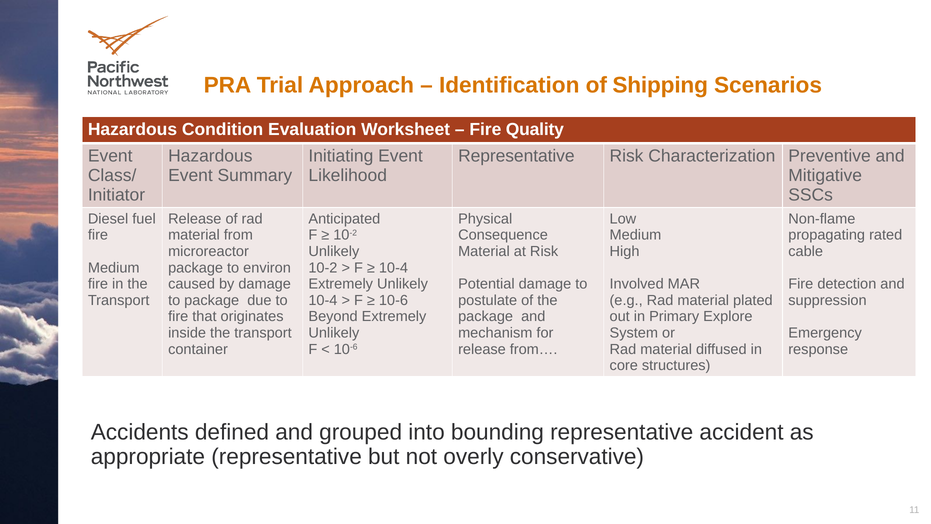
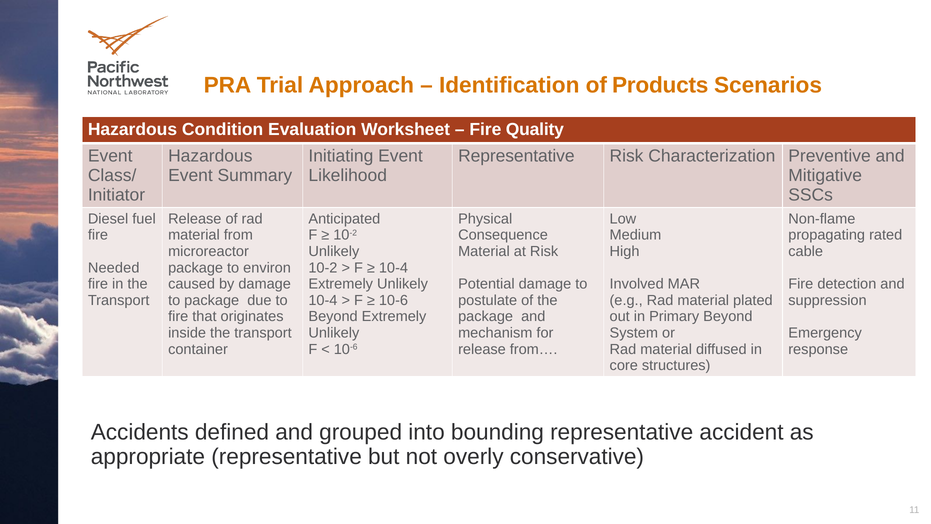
Shipping: Shipping -> Products (660, 85)
Medium: Medium -> Needed (114, 268)
Primary Explore: Explore -> Beyond (728, 316)
